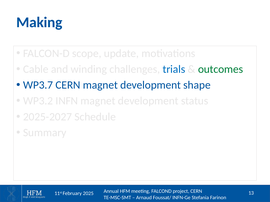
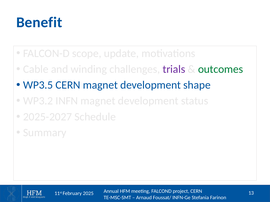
Making: Making -> Benefit (39, 22)
trials colour: blue -> purple (174, 69)
WP3.7: WP3.7 -> WP3.5 (38, 85)
